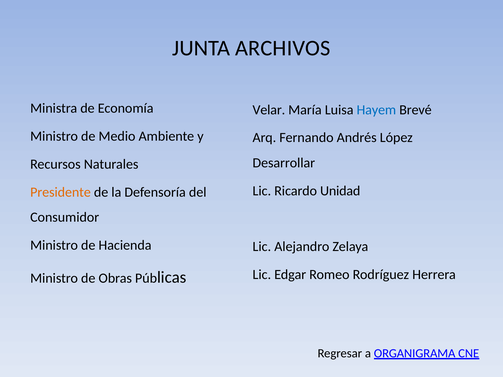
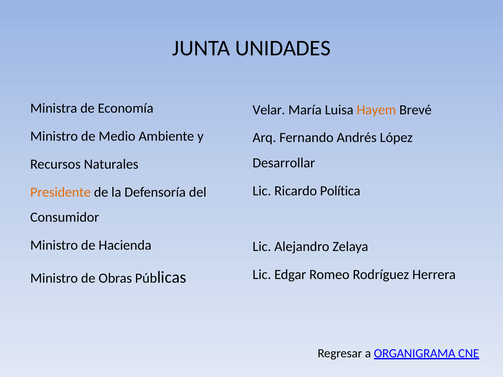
ARCHIVOS: ARCHIVOS -> UNIDADES (283, 48)
Hayem colour: blue -> orange (376, 110)
Unidad: Unidad -> Política (340, 191)
